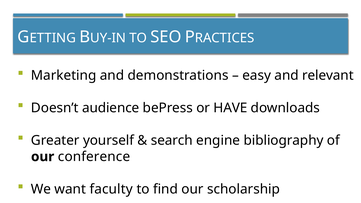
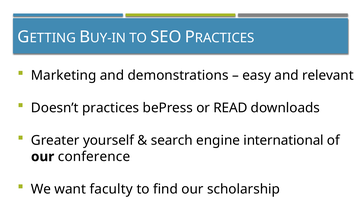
audience: audience -> practices (111, 108)
HAVE: HAVE -> READ (230, 108)
bibliography: bibliography -> international (284, 140)
